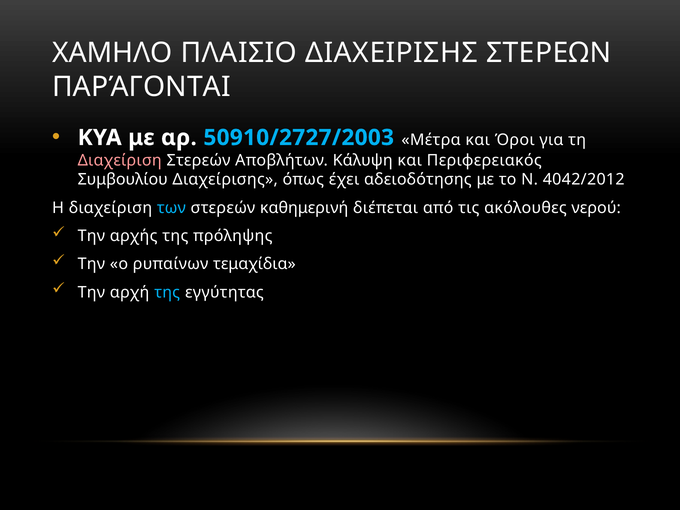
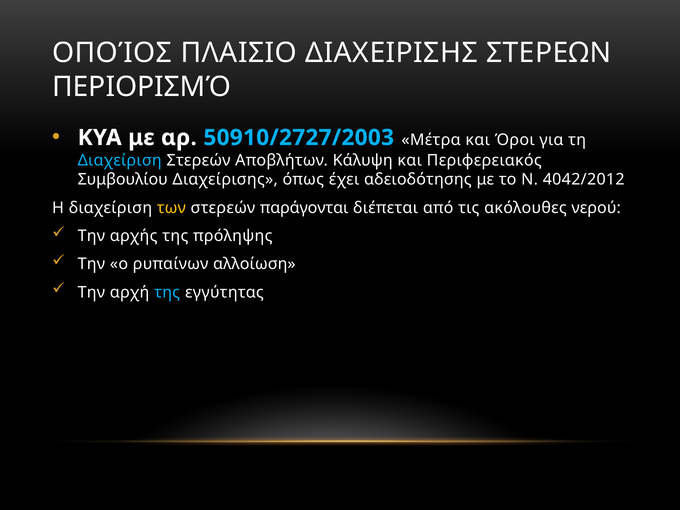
ΧΑΜΗΛΟ: ΧΑΜΗΛΟ -> ΟΠΟΊΟΣ (112, 53)
ΠΑΡΆΓΟΝΤΑΙ: ΠΑΡΆΓΟΝΤΑΙ -> ΠΕΡΙΟΡΙΣΜΌ (142, 87)
Διαχείριση colour: pink -> light blue (120, 160)
των colour: light blue -> yellow (171, 208)
καθημερινή: καθημερινή -> παράγονται (304, 208)
τεμαχίδια: τεμαχίδια -> αλλοίωση (254, 264)
